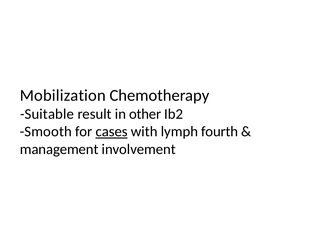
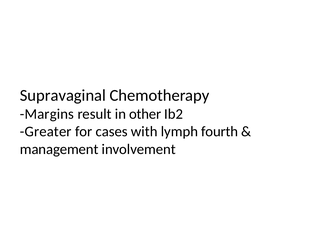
Mobilization: Mobilization -> Supravaginal (63, 95)
Suitable: Suitable -> Margins (47, 114)
Smooth: Smooth -> Greater (46, 132)
cases underline: present -> none (112, 132)
